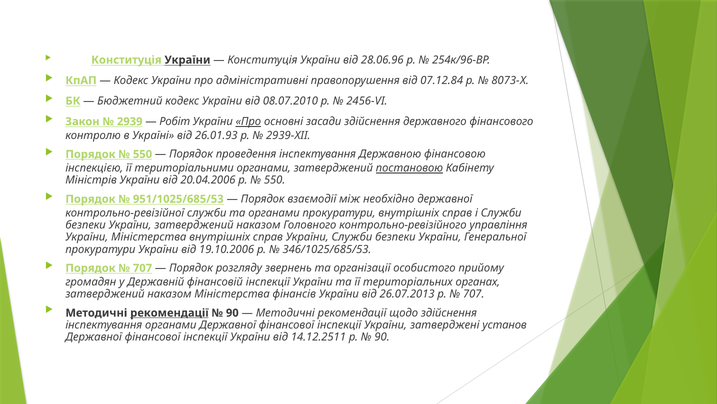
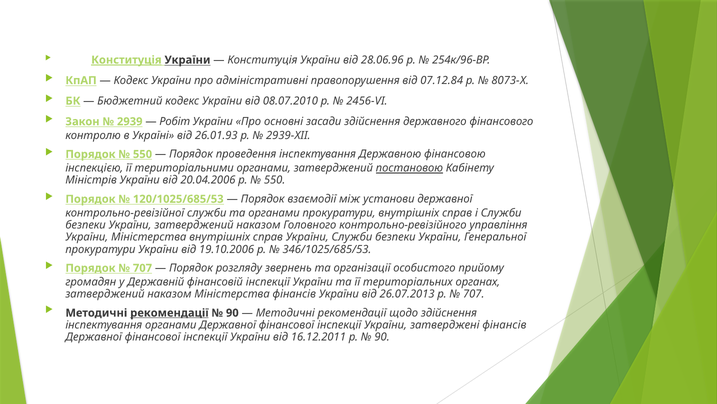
Конституція underline: none -> present (126, 60)
Про underline: present -> none (248, 121)
951/1025/685/53: 951/1025/685/53 -> 120/1025/685/53 (178, 199)
необхідно: необхідно -> установи (389, 199)
затверджені установ: установ -> фінансів (504, 325)
14.12.2511: 14.12.2511 -> 16.12.2011 (318, 337)
